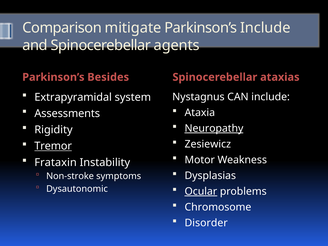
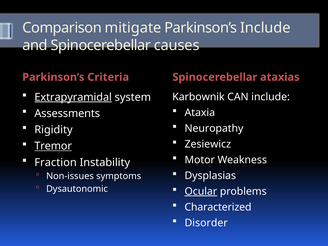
agents: agents -> causes (177, 45)
Besides: Besides -> Criteria (108, 77)
Extrapyramidal underline: none -> present (73, 97)
Nystagnus: Nystagnus -> Karbownik (198, 97)
Neuropathy underline: present -> none (214, 128)
Frataxin: Frataxin -> Fraction (56, 162)
Non-stroke: Non-stroke -> Non-issues (70, 176)
Chromosome: Chromosome -> Characterized (218, 207)
